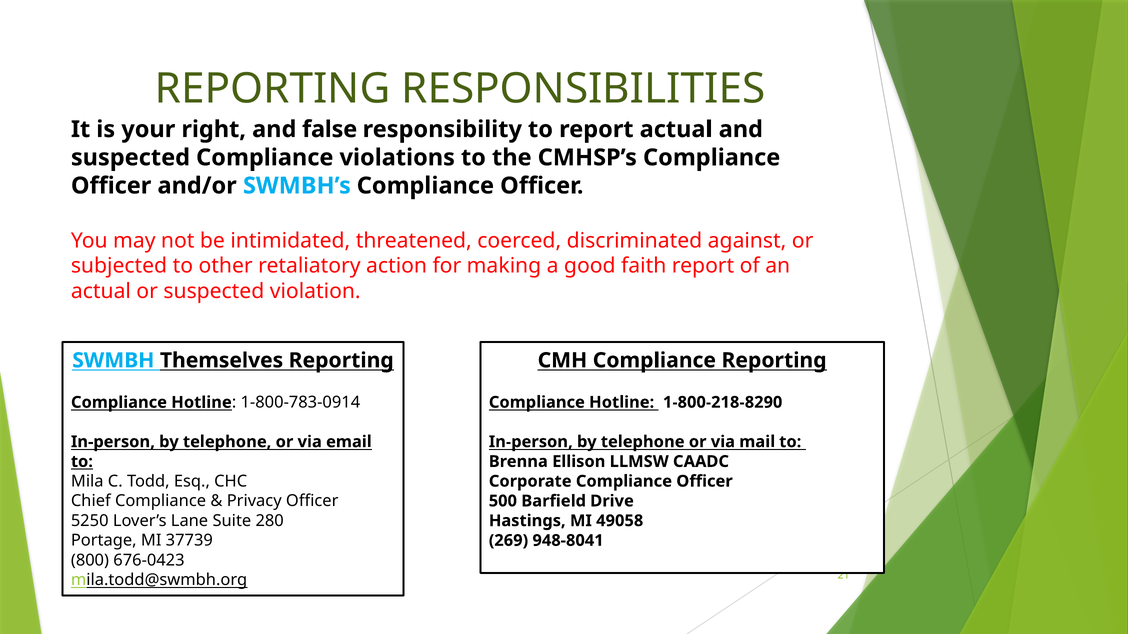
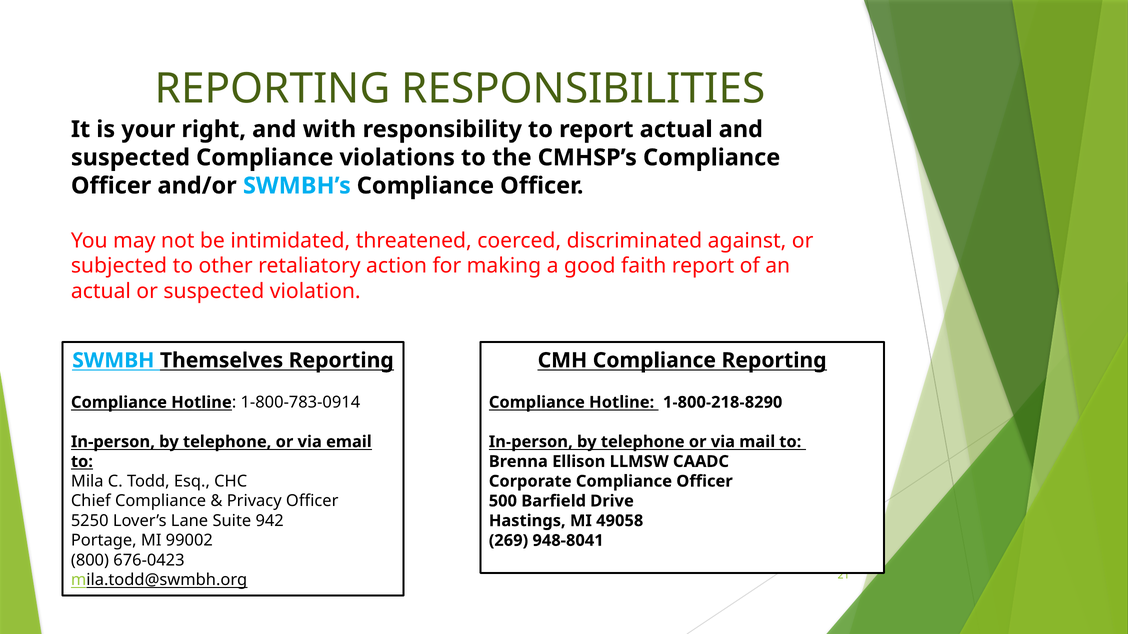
false: false -> with (329, 129)
280: 280 -> 942 (270, 521)
37739: 37739 -> 99002 (189, 541)
